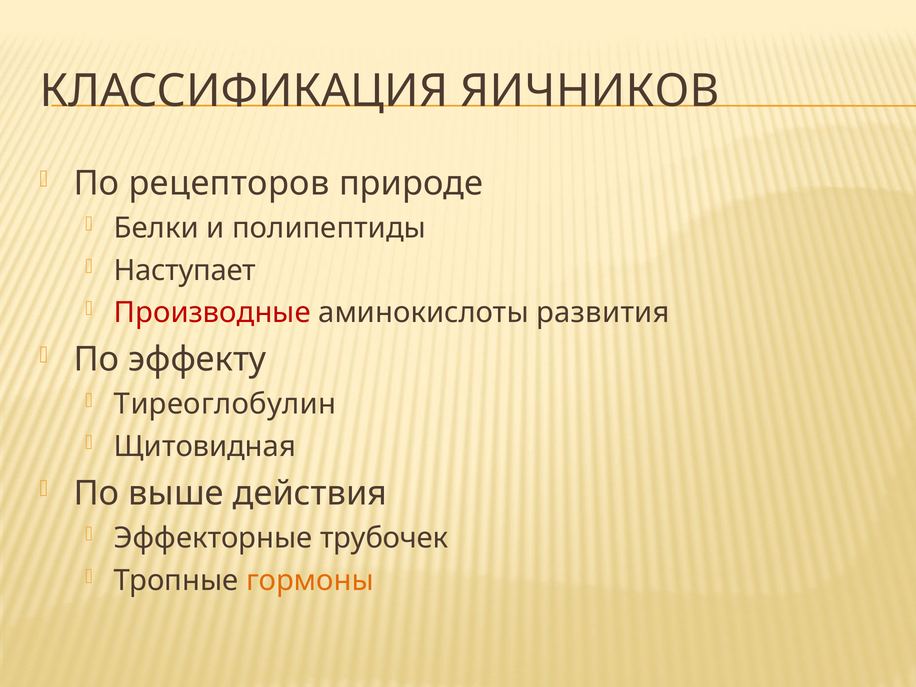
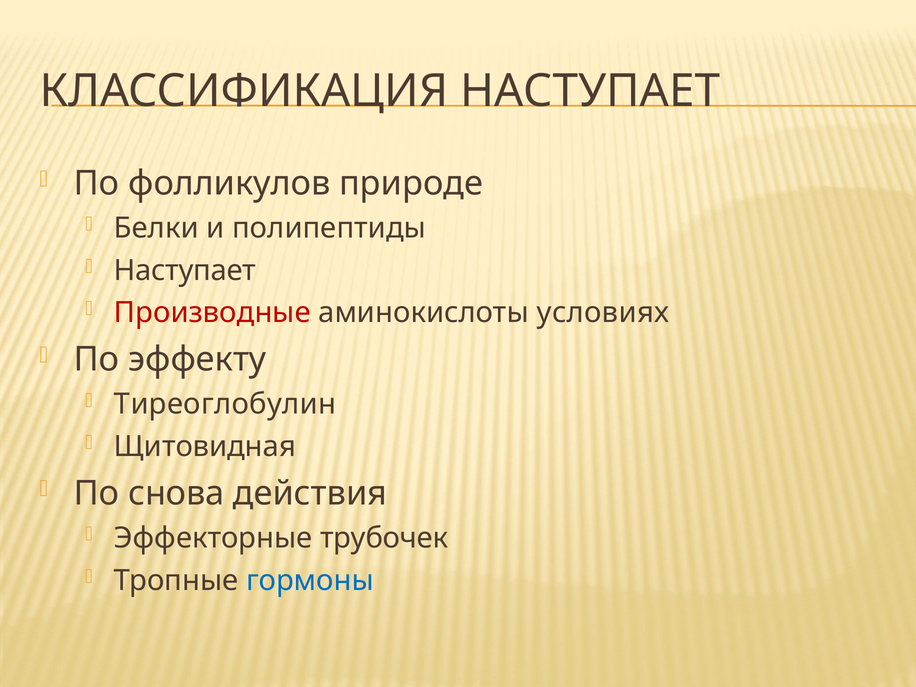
КЛАССИФИКАЦИЯ ЯИЧНИКОВ: ЯИЧНИКОВ -> НАСТУПАЕТ (590, 91)
рецепторов: рецепторов -> фолликулов (229, 183)
развития: развития -> условиях (603, 313)
выше: выше -> снова (176, 493)
гормоны colour: orange -> blue (310, 580)
